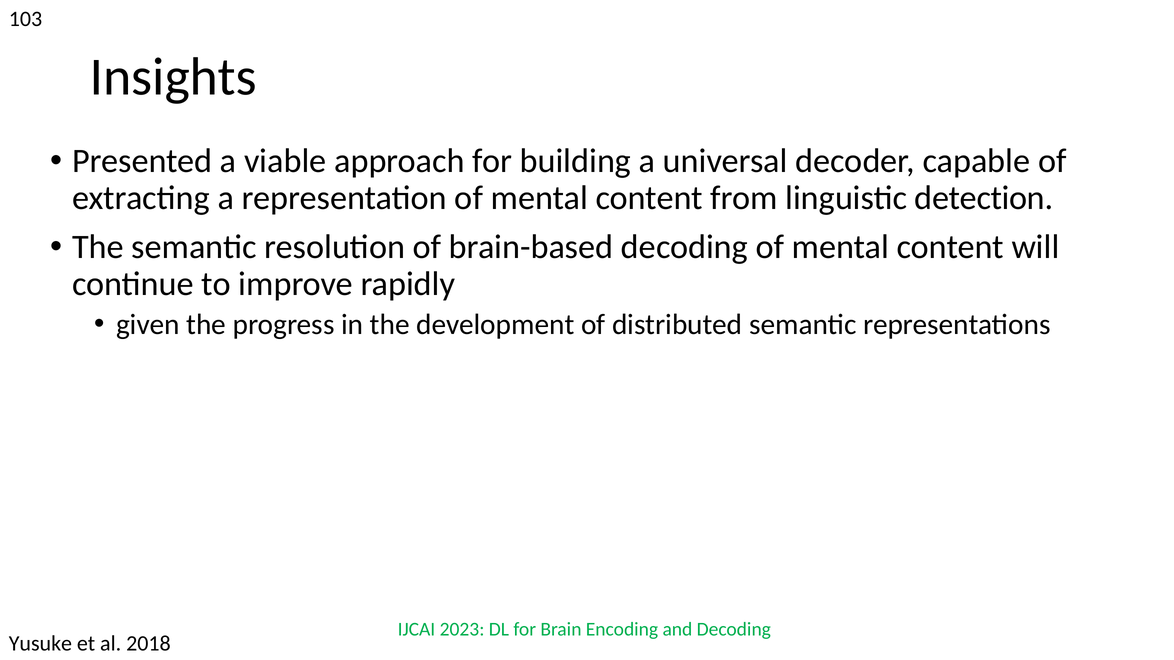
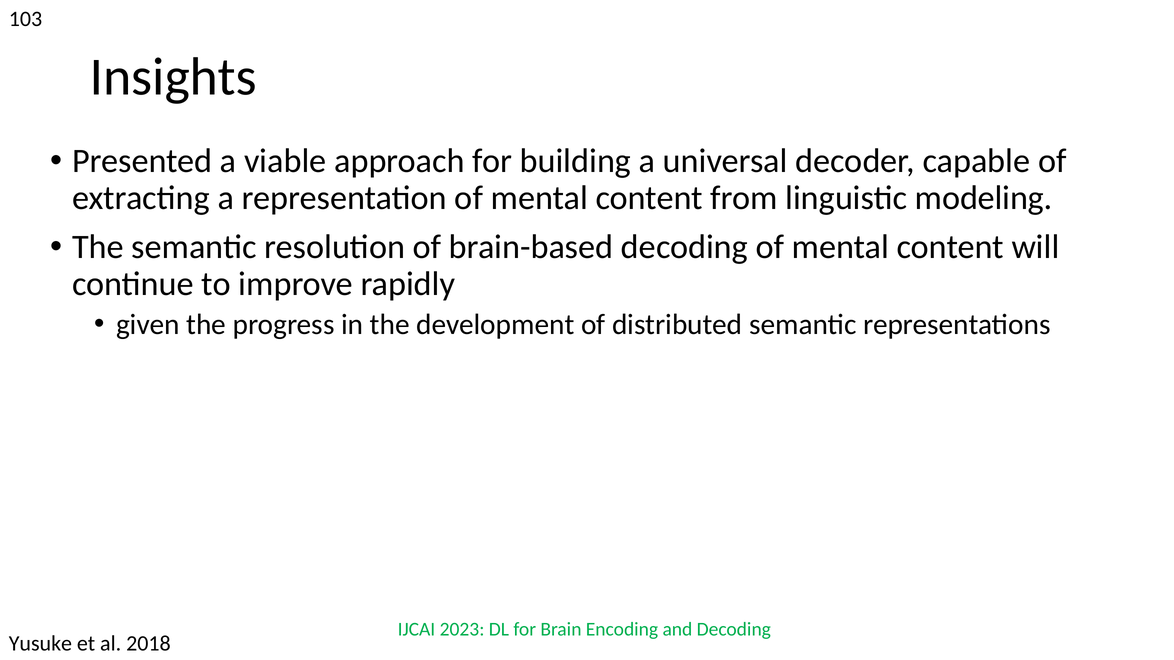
detection: detection -> modeling (984, 198)
